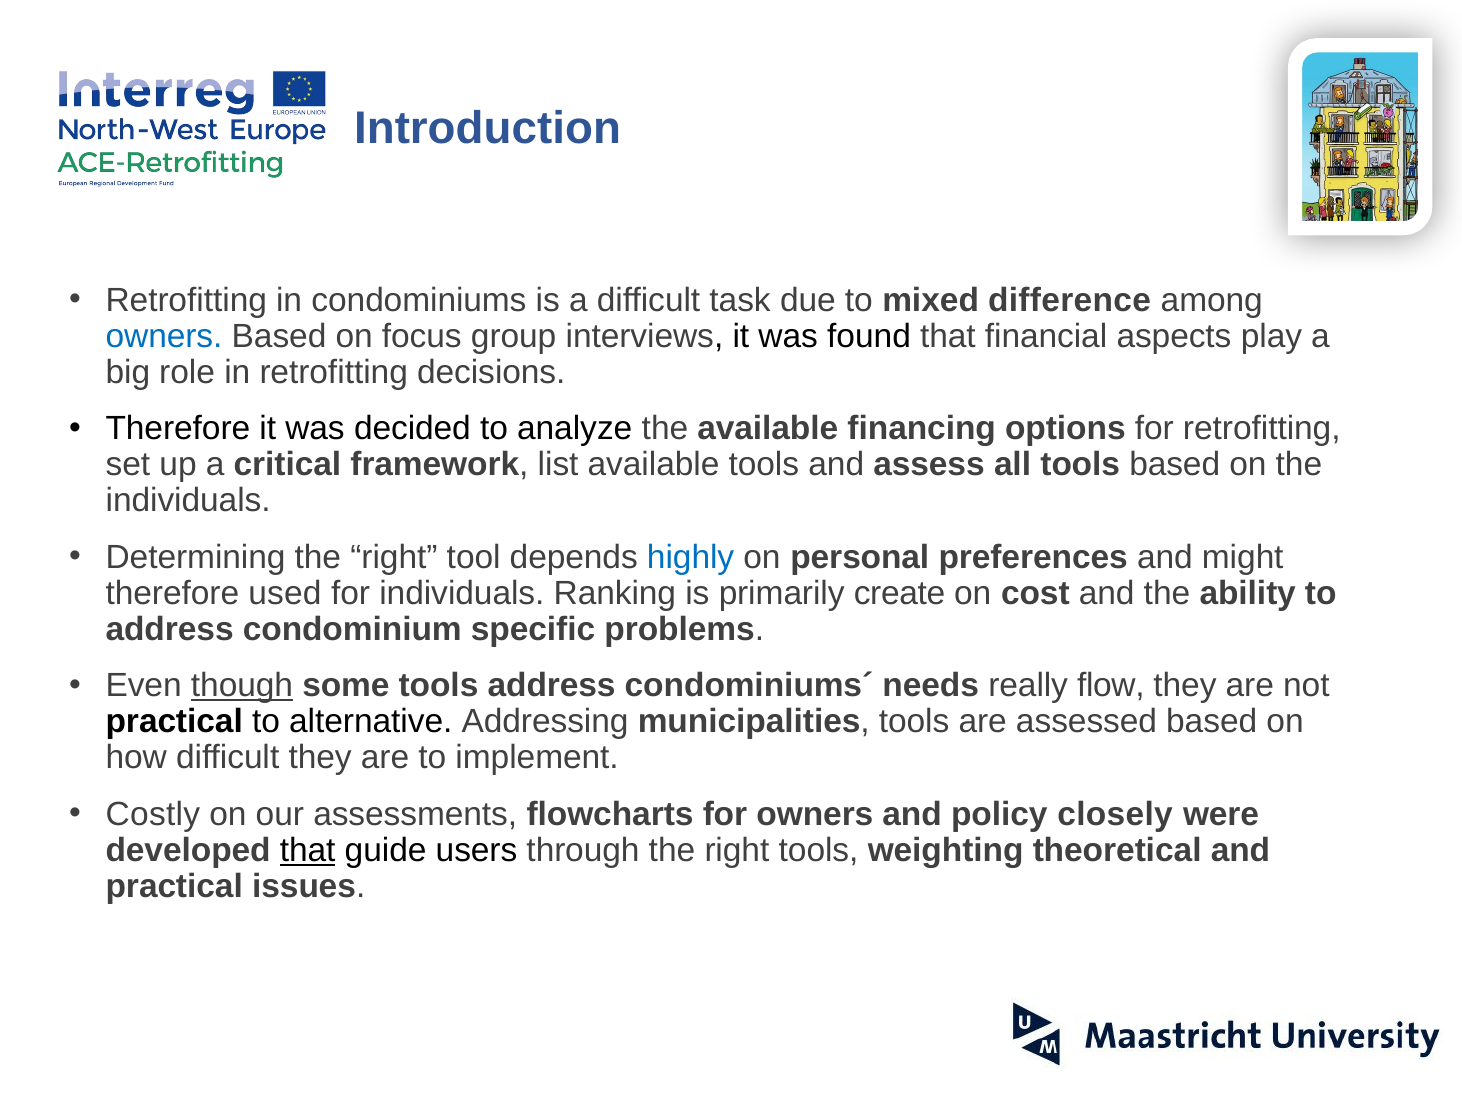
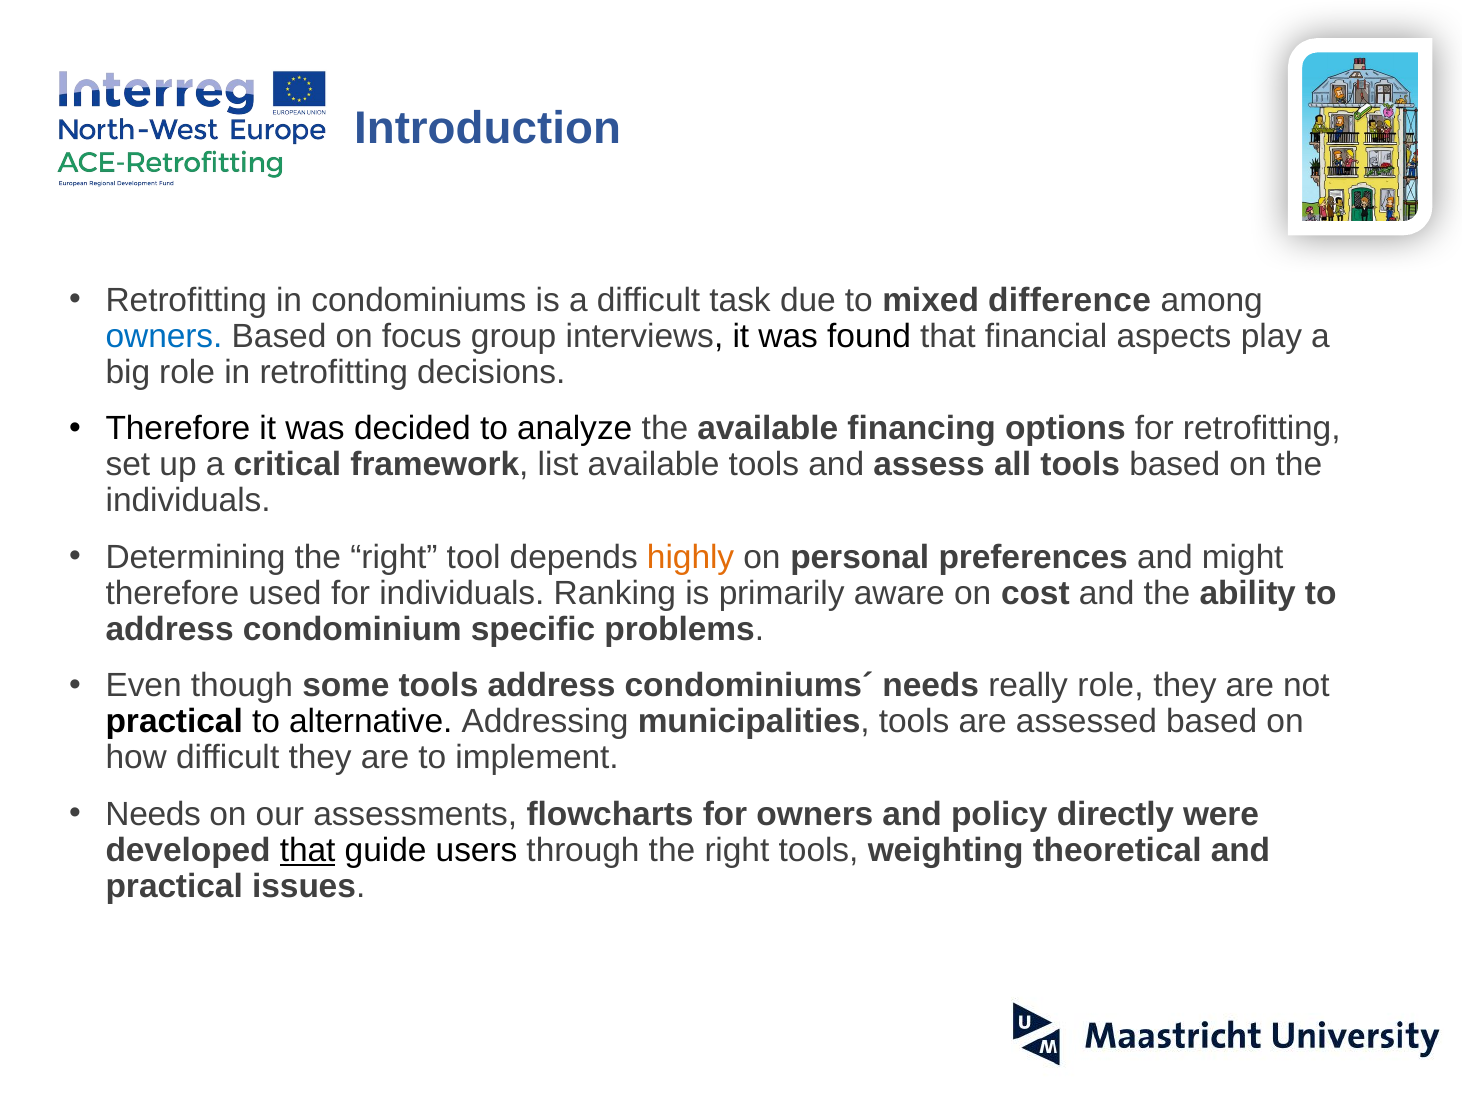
highly colour: blue -> orange (691, 557)
create: create -> aware (899, 593)
though underline: present -> none (242, 685)
really flow: flow -> role (1111, 685)
Costly: Costly -> Needs (153, 814)
closely: closely -> directly (1115, 814)
